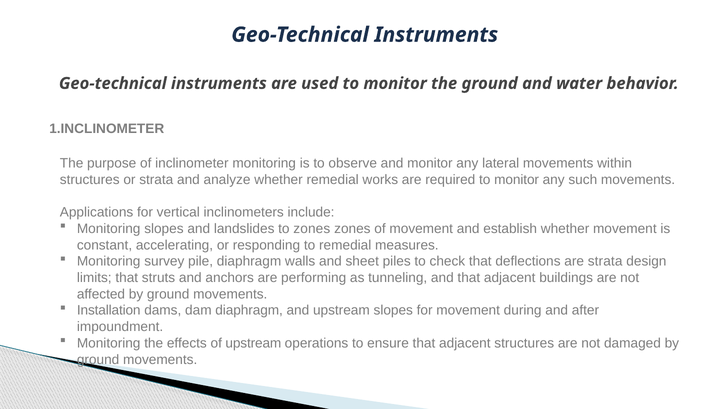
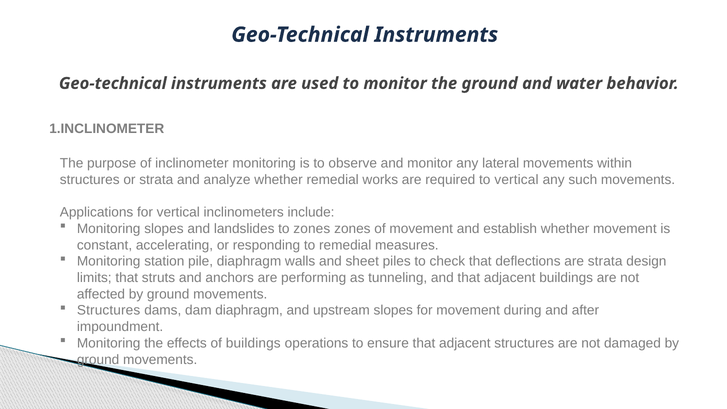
required to monitor: monitor -> vertical (517, 180)
survey: survey -> station (164, 261)
Installation: Installation -> Structures (109, 310)
of upstream: upstream -> buildings (253, 343)
